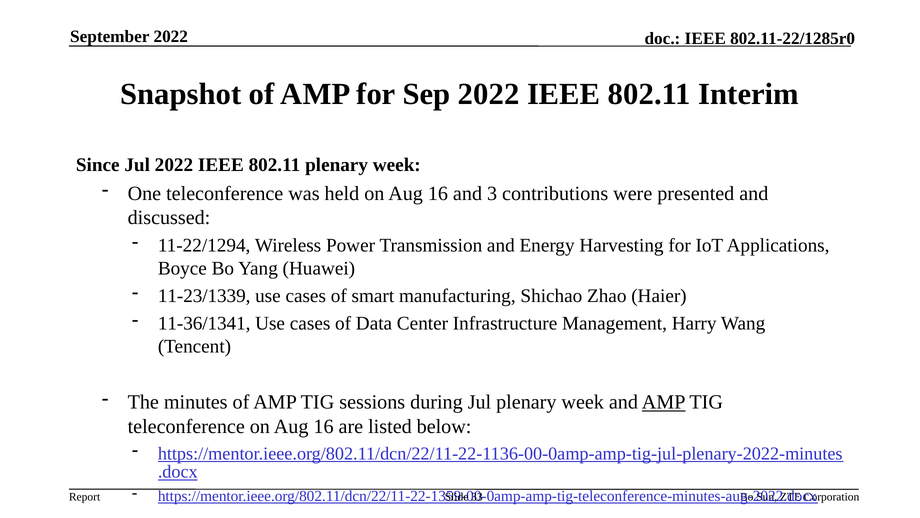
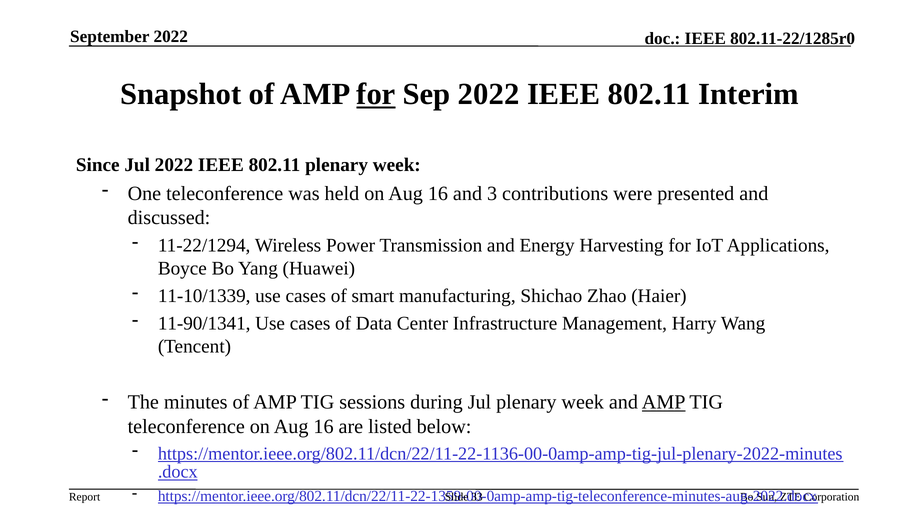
for underline: none -> present (376, 94)
11-23/1339: 11-23/1339 -> 11-10/1339 (204, 296)
11-36/1341: 11-36/1341 -> 11-90/1341 (204, 323)
